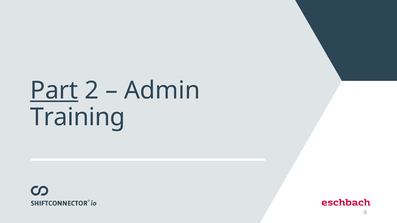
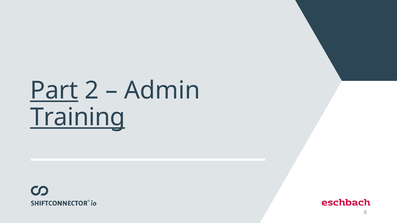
Training underline: none -> present (78, 117)
